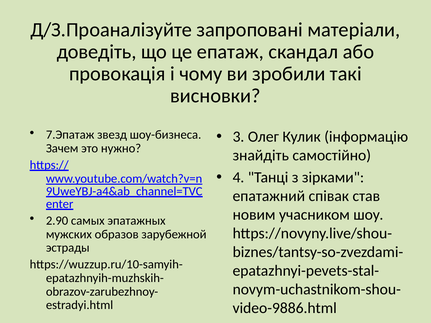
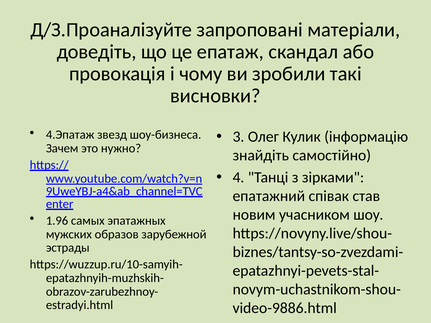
7.Эпатаж: 7.Эпатаж -> 4.Эпатаж (70, 135)
2.90: 2.90 -> 1.96 (57, 221)
